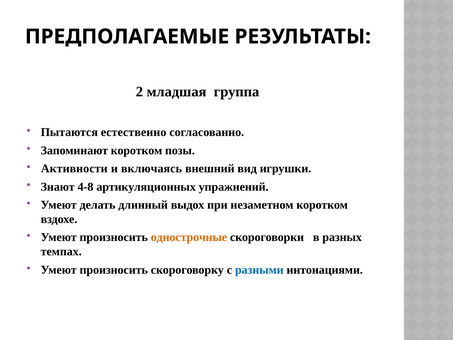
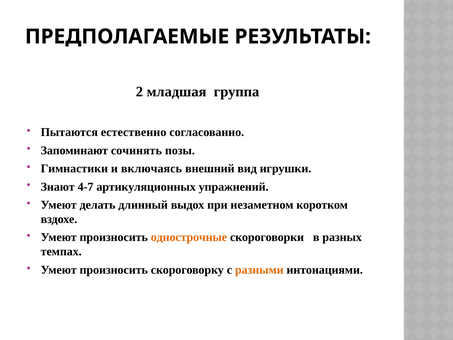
Запоминают коротком: коротком -> сочинять (136, 150)
Активности: Активности -> Гимнастики (74, 168)
4-8: 4-8 -> 4-7 (86, 187)
разными colour: blue -> orange (259, 270)
